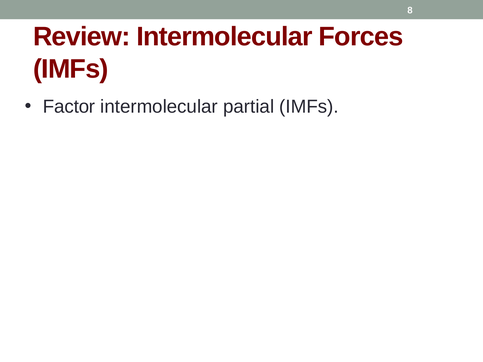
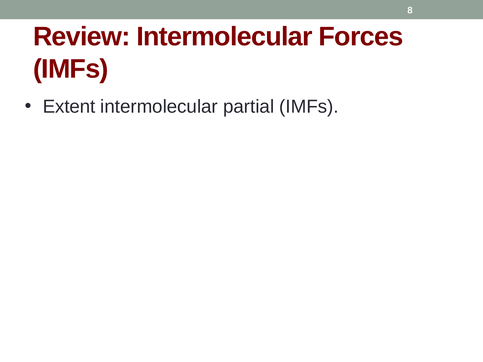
Factor: Factor -> Extent (69, 107)
